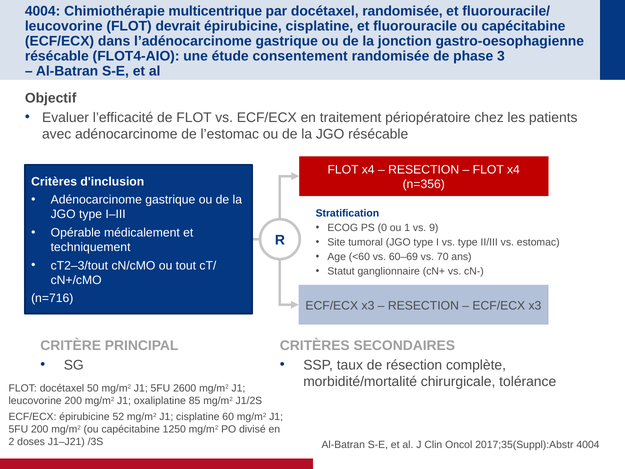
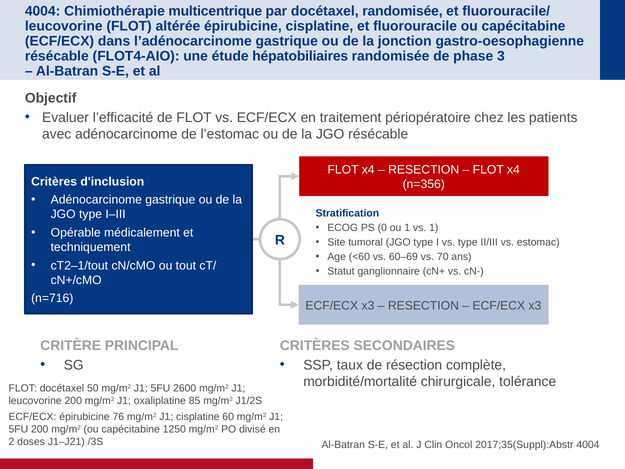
devrait: devrait -> altérée (178, 26)
consentement: consentement -> hépatobiliaires (300, 56)
vs 9: 9 -> 1 (434, 228)
cT2–3/tout: cT2–3/tout -> cT2–1/tout (79, 265)
52: 52 -> 76 (118, 417)
